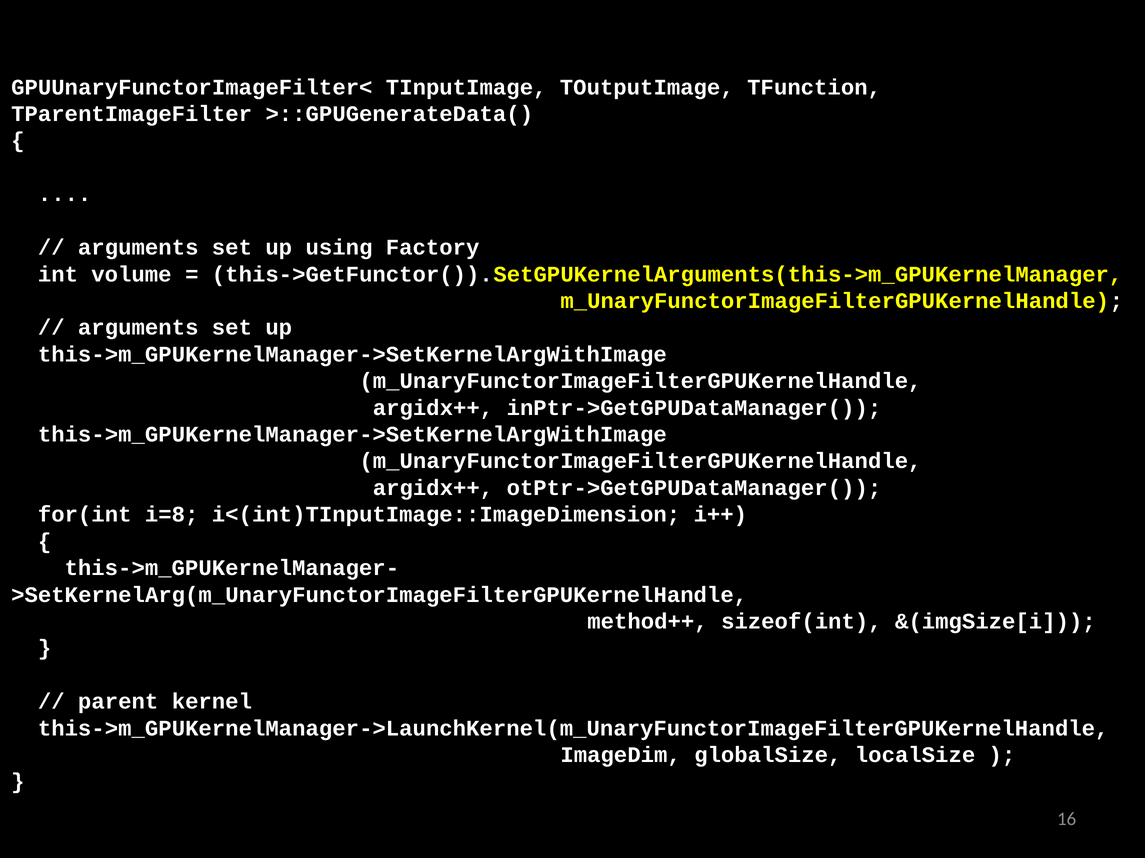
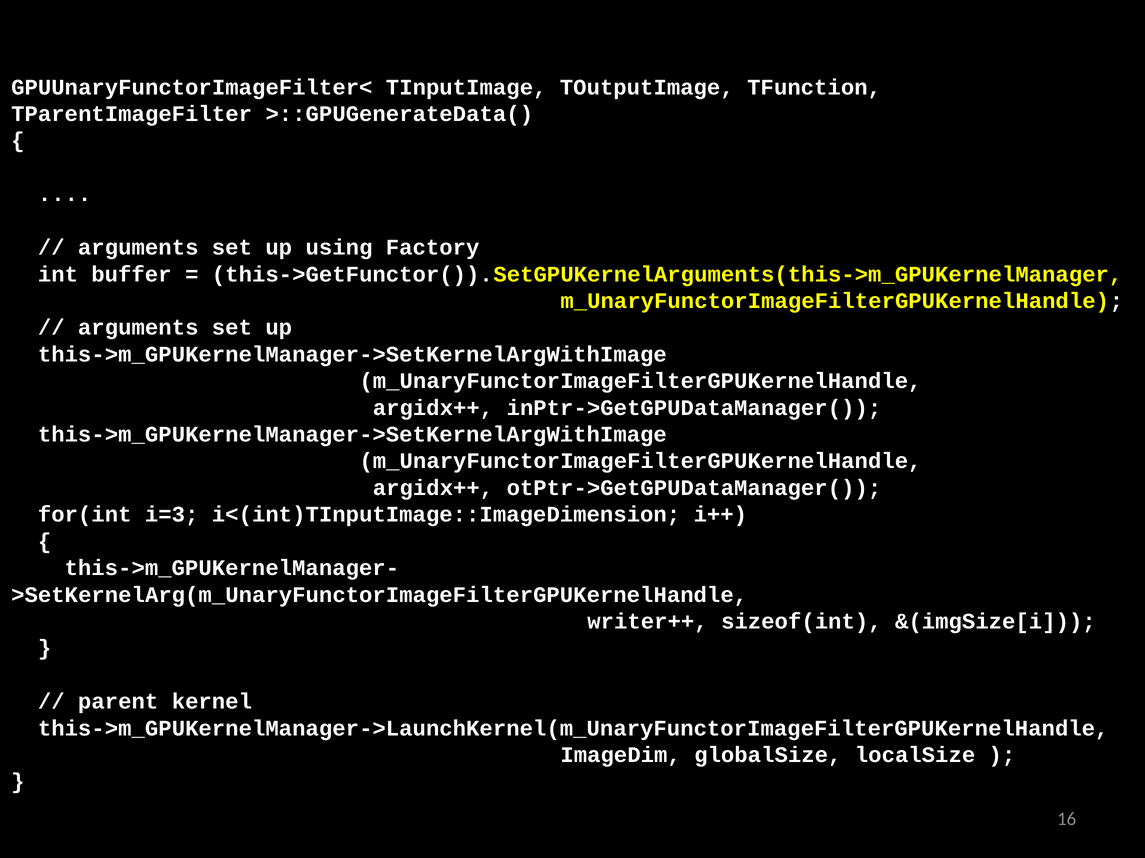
volume: volume -> buffer (131, 274)
i=8: i=8 -> i=3 (172, 515)
method++: method++ -> writer++ (647, 622)
